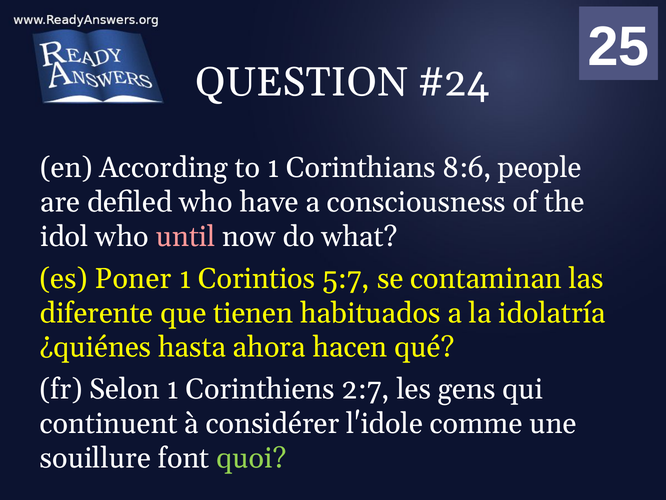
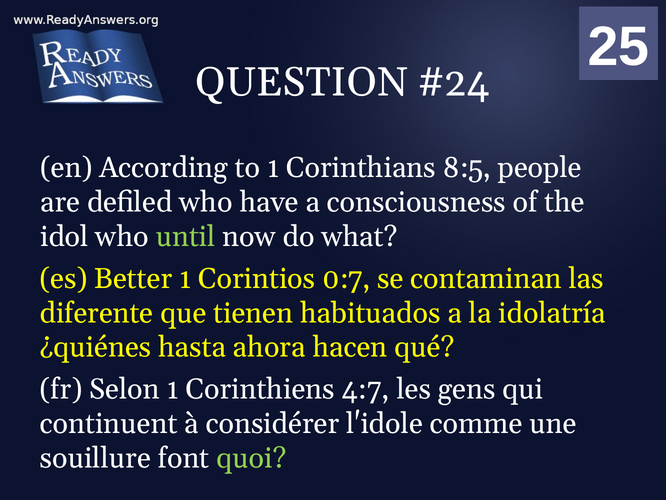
8:6: 8:6 -> 8:5 (467, 168)
until colour: pink -> light green (186, 237)
Poner: Poner -> Better (133, 278)
5:7: 5:7 -> 0:7 (346, 278)
2:7: 2:7 -> 4:7 (365, 389)
